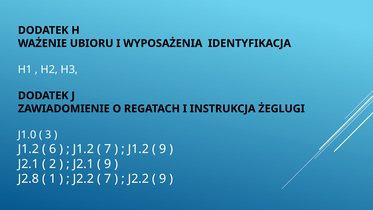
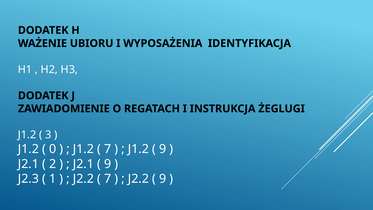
J1.0: J1.0 -> J1.2 (27, 135)
6: 6 -> 0 (53, 149)
J2.8: J2.8 -> J2.3 (28, 179)
